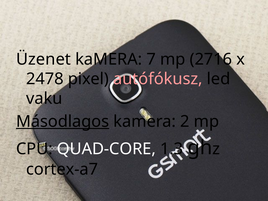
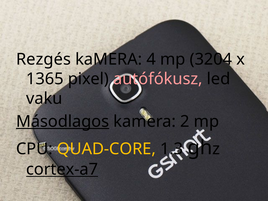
Üzenet: Üzenet -> Rezgés (43, 59)
7: 7 -> 4 (151, 59)
2716: 2716 -> 3204 (211, 59)
2478: 2478 -> 1365 (45, 79)
QUAD-CORE colour: white -> yellow (106, 149)
cortex-a7 underline: none -> present (62, 169)
